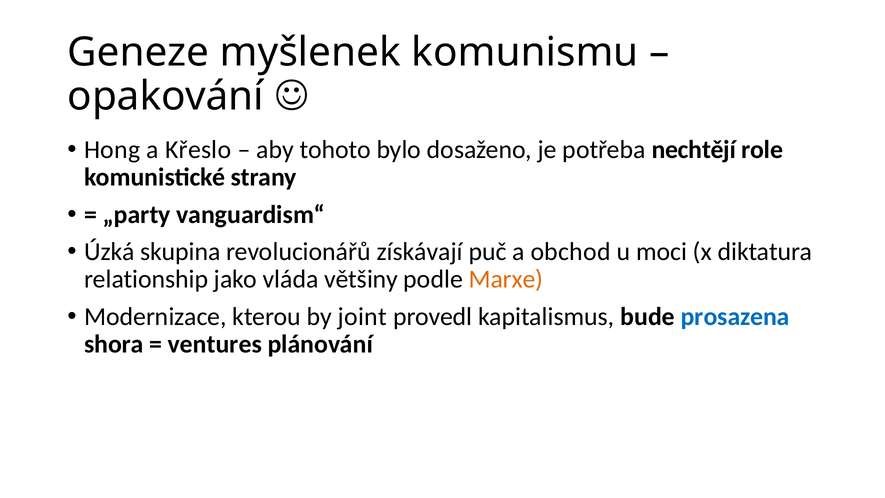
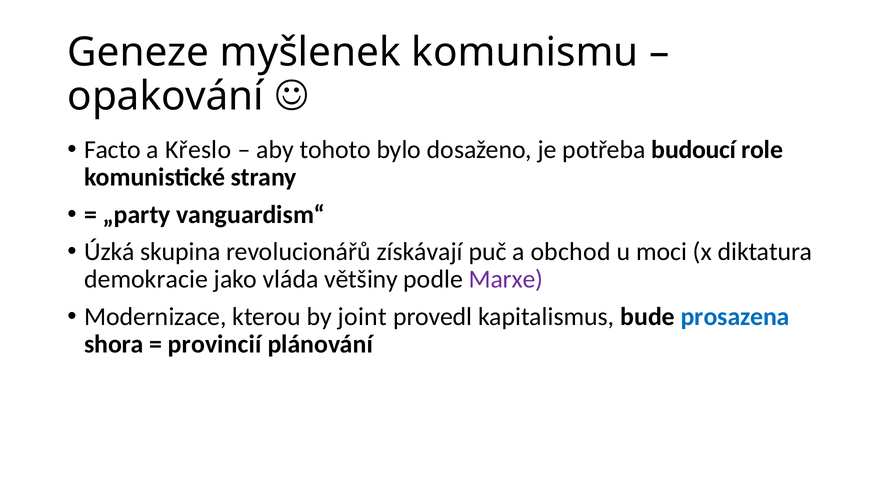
Hong: Hong -> Facto (112, 150)
nechtějí: nechtějí -> budoucí (694, 150)
relationship: relationship -> demokracie (146, 279)
Marxe colour: orange -> purple (506, 279)
ventures: ventures -> provincií (215, 344)
